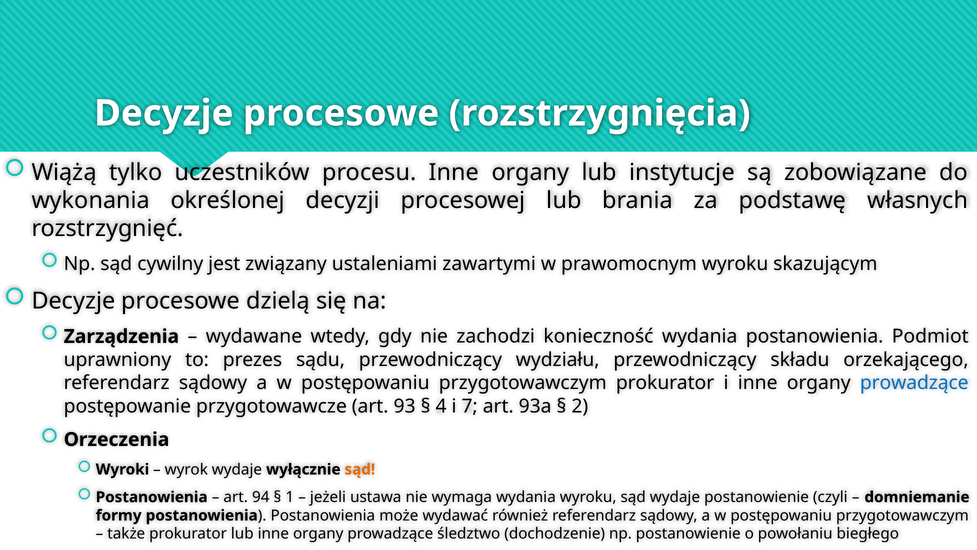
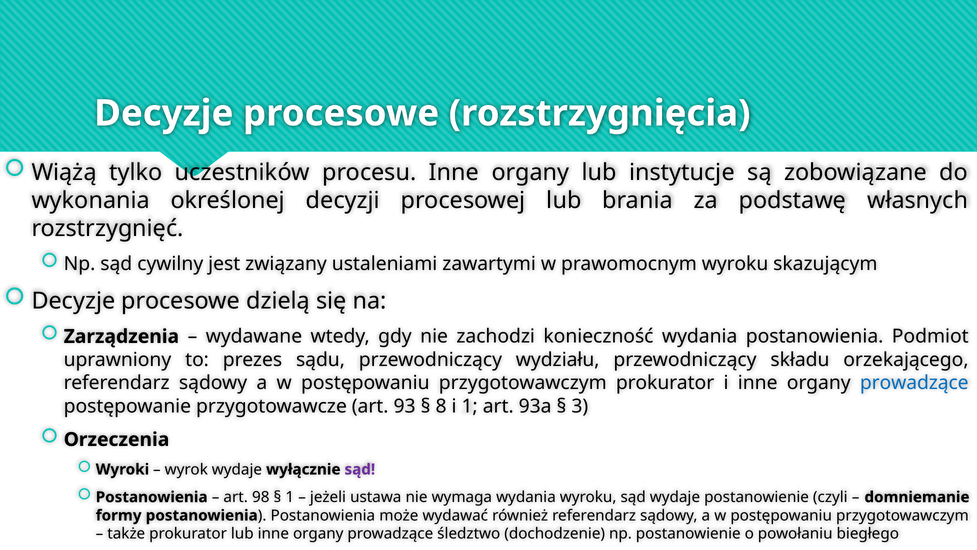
4: 4 -> 8 (441, 406)
i 7: 7 -> 1 (470, 406)
2: 2 -> 3 (580, 406)
sąd colour: orange -> purple (360, 469)
94: 94 -> 98 (261, 497)
